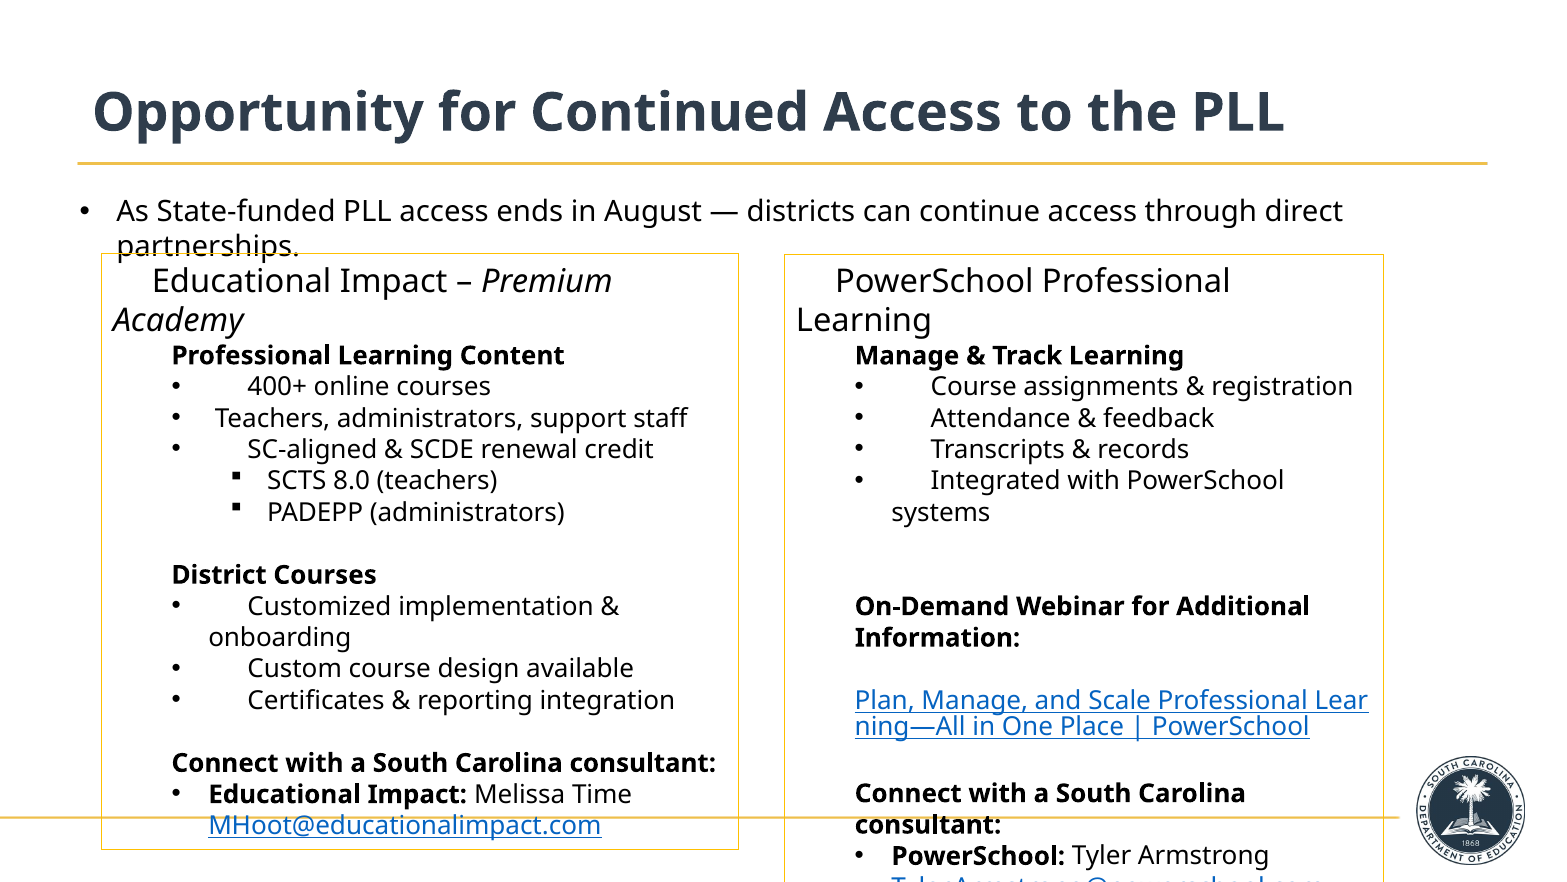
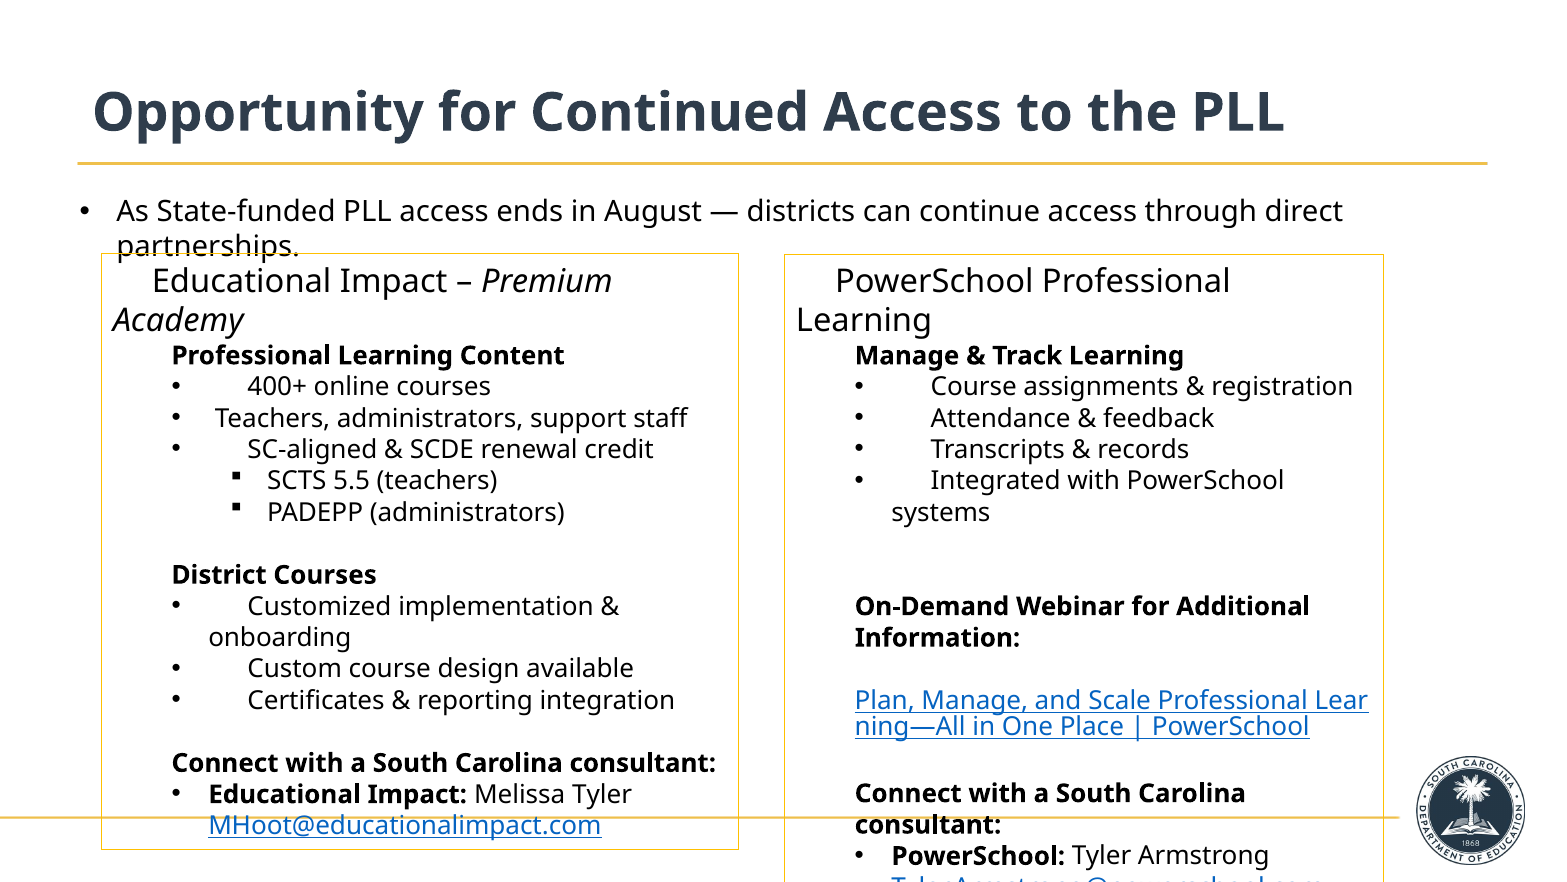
8.0: 8.0 -> 5.5 (352, 481)
Melissa Time: Time -> Tyler (602, 794)
